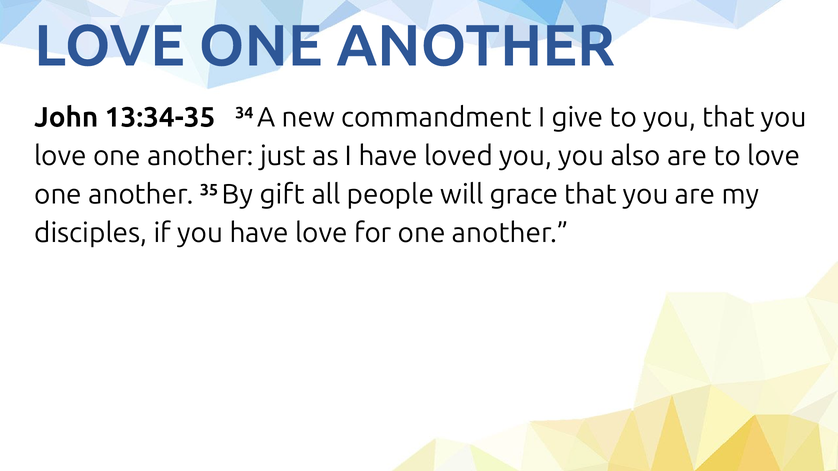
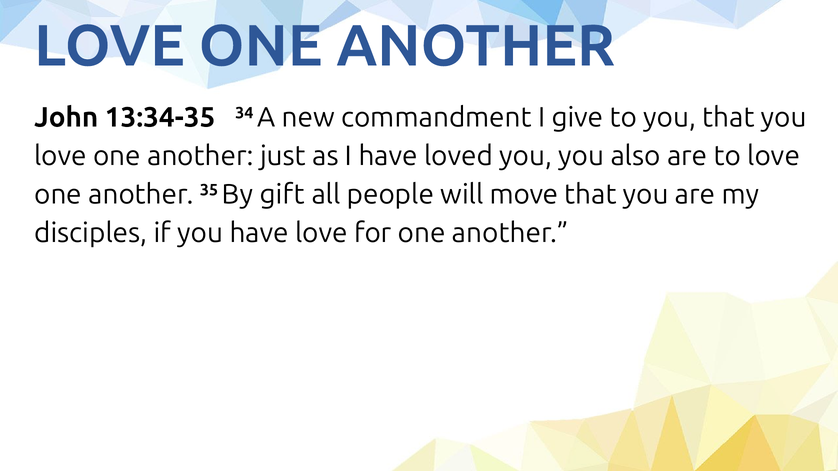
grace: grace -> move (524, 195)
